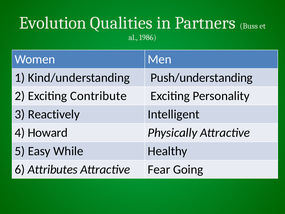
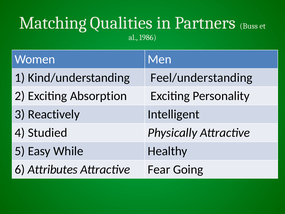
Evolution: Evolution -> Matching (53, 23)
Push/understanding: Push/understanding -> Feel/understanding (202, 78)
Contribute: Contribute -> Absorption (99, 96)
Howard: Howard -> Studied (48, 133)
